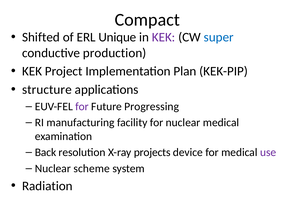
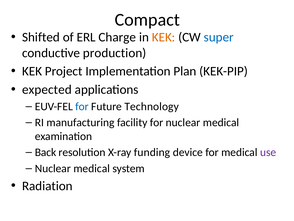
Unique: Unique -> Charge (117, 37)
KEK colour: purple -> orange (164, 37)
structure: structure -> expected (47, 89)
for colour: purple -> blue (82, 106)
Progressing: Progressing -> Technology (152, 106)
projects: projects -> funding (152, 152)
scheme: scheme -> medical (92, 168)
